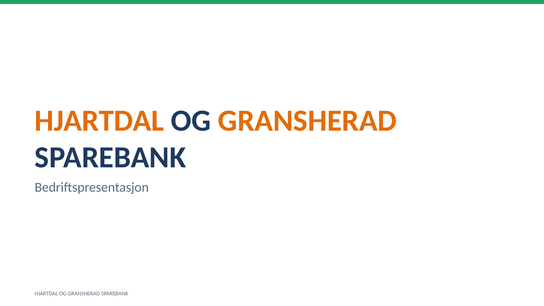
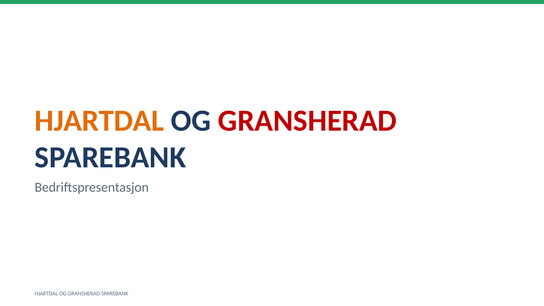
GRANSHERAD colour: orange -> red (307, 121)
